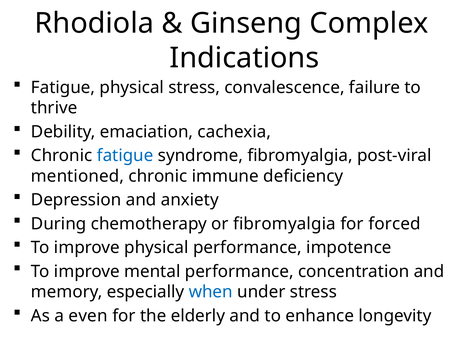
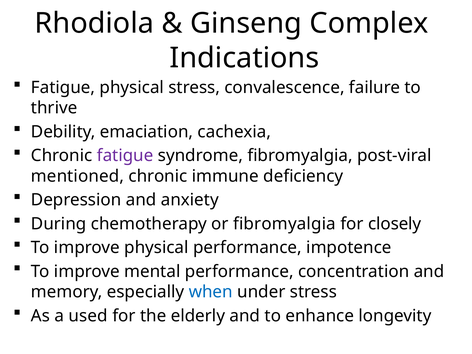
fatigue colour: blue -> purple (125, 156)
forced: forced -> closely (395, 224)
even: even -> used (88, 316)
